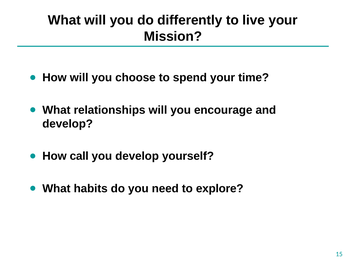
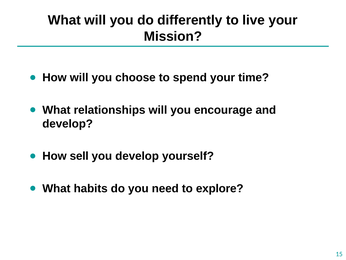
call: call -> sell (79, 156)
